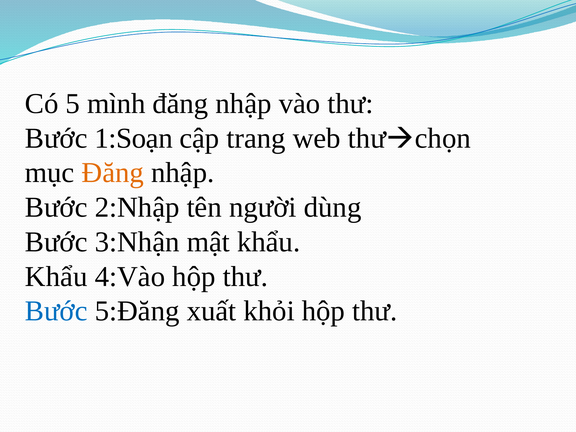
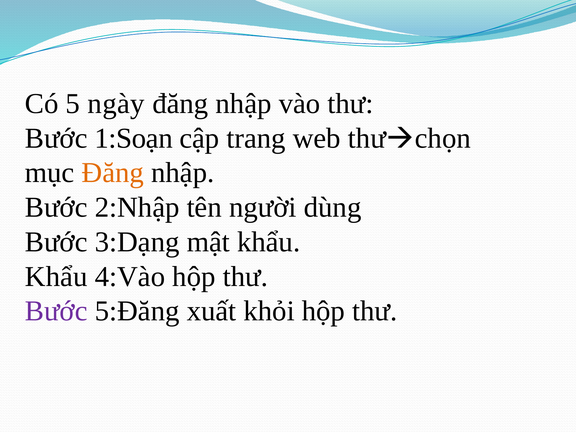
mình: mình -> ngày (116, 104)
3:Nhận: 3:Nhận -> 3:Dạng (137, 242)
Bước colour: blue -> purple (56, 311)
